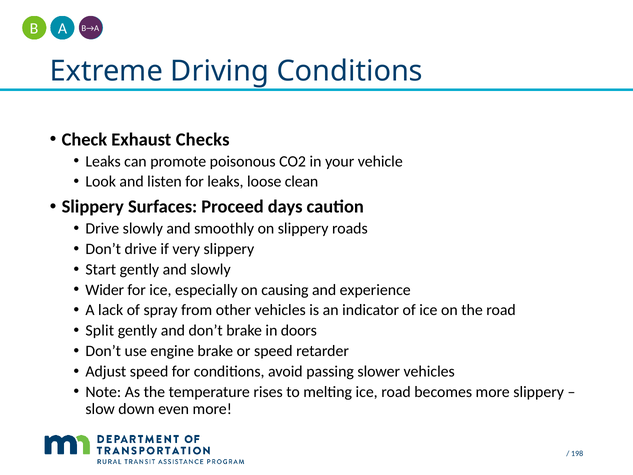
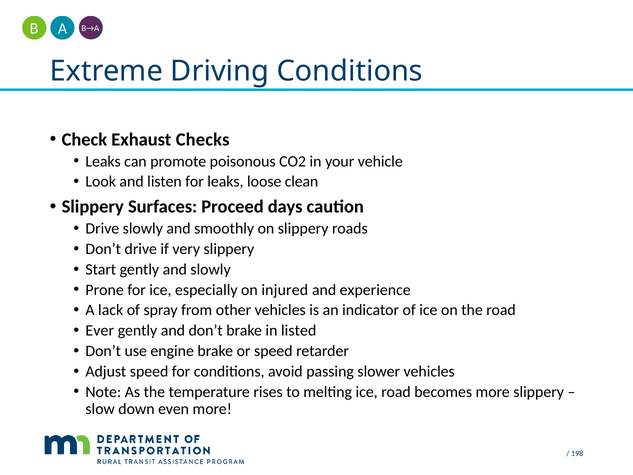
Wider: Wider -> Prone (105, 290)
causing: causing -> injured (285, 290)
Split: Split -> Ever (100, 330)
doors: doors -> listed (299, 330)
